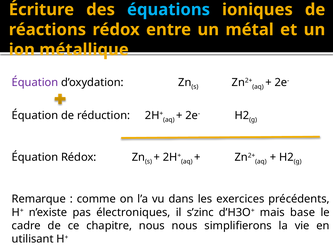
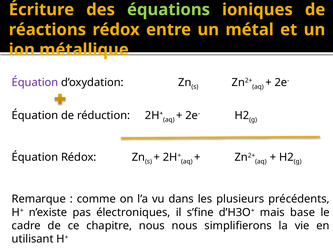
équations colour: light blue -> light green (169, 10)
exercices: exercices -> plusieurs (240, 199)
s’zinc: s’zinc -> s’fine (200, 212)
